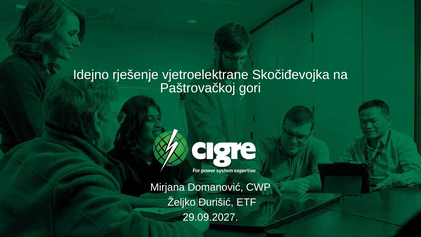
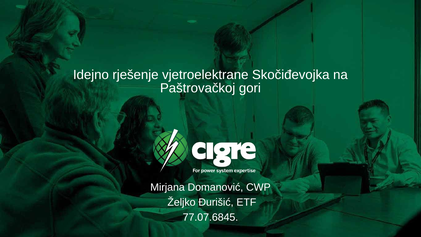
29.09.2027: 29.09.2027 -> 77.07.6845 (210, 217)
